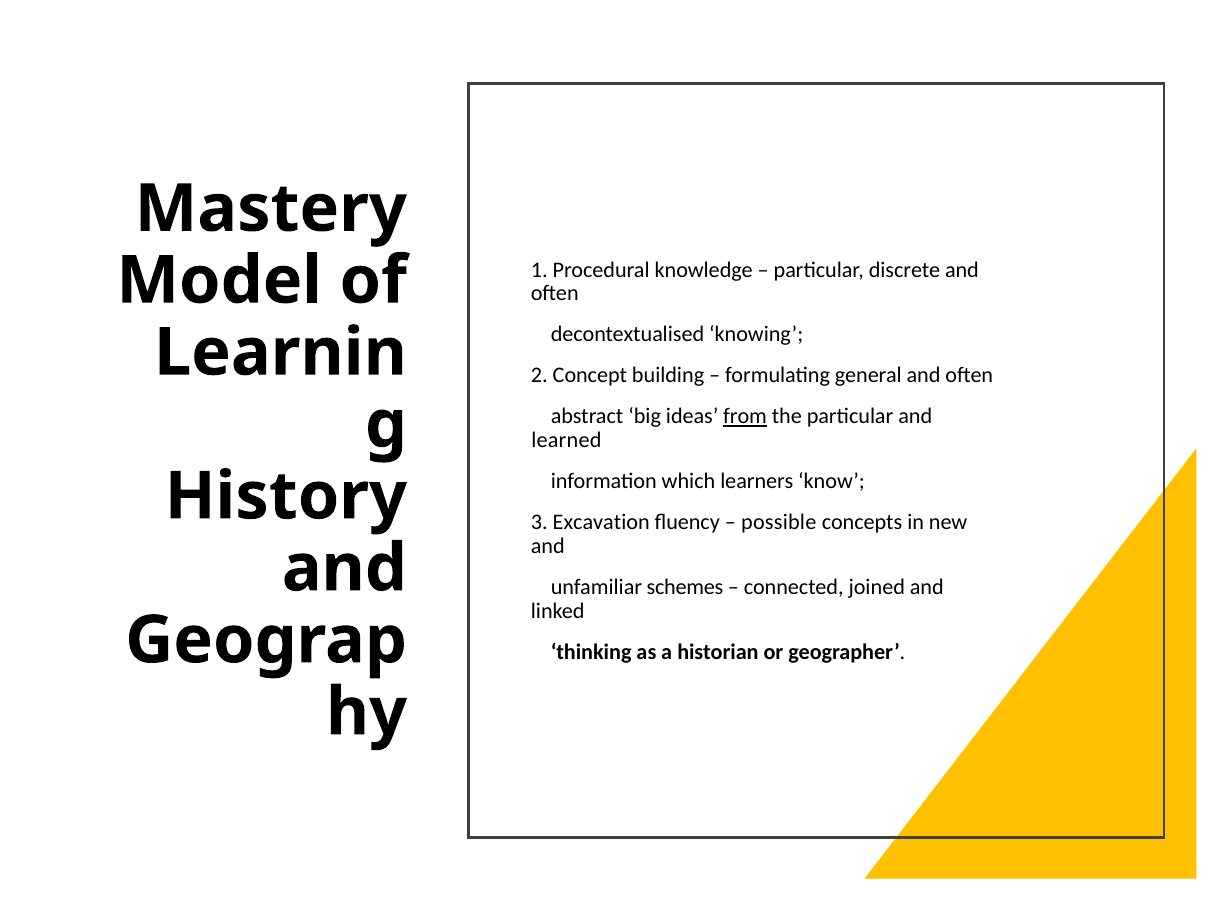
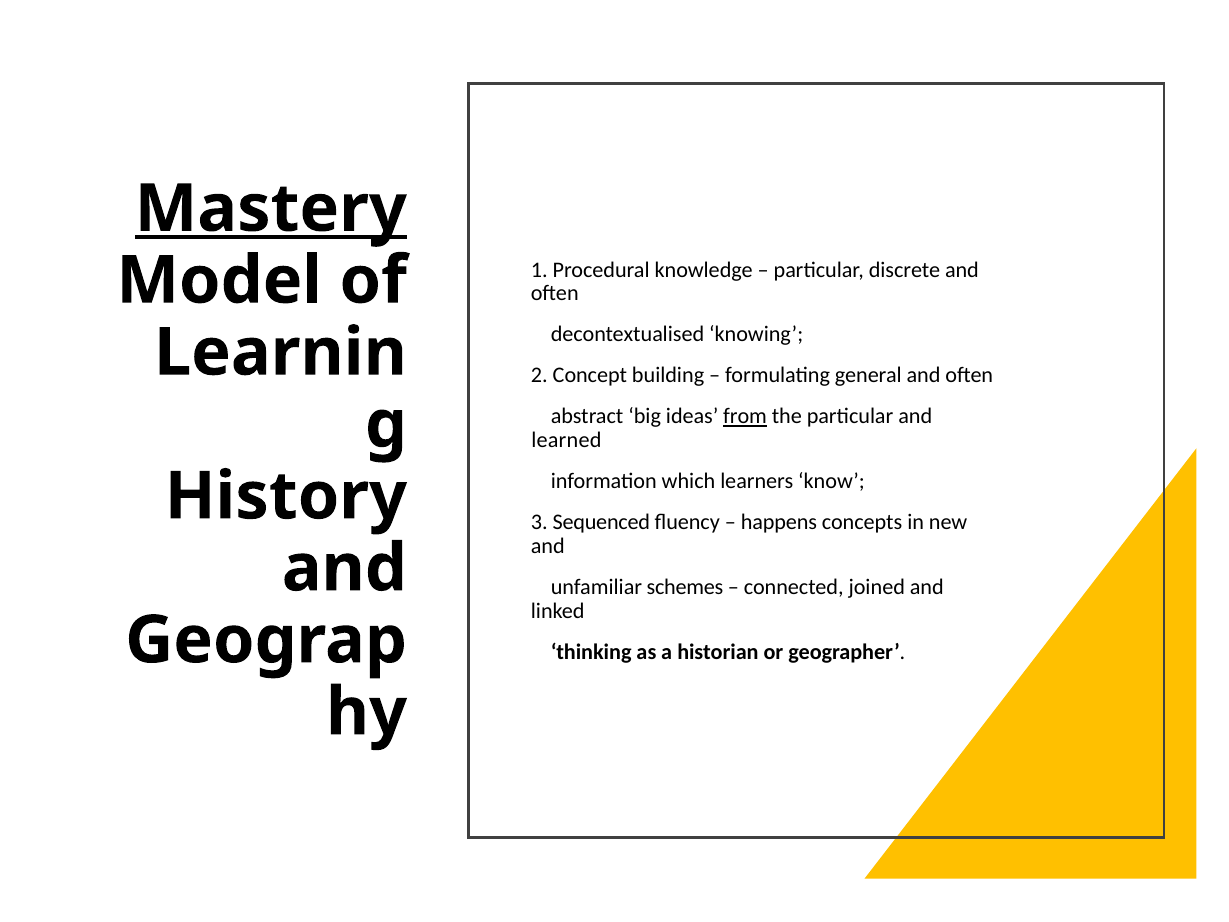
Mastery underline: none -> present (271, 209)
Excavation: Excavation -> Sequenced (601, 522)
possible: possible -> happens (779, 522)
